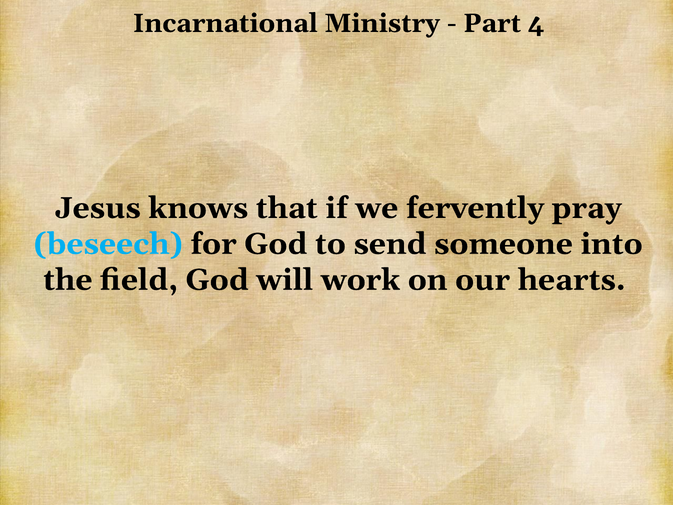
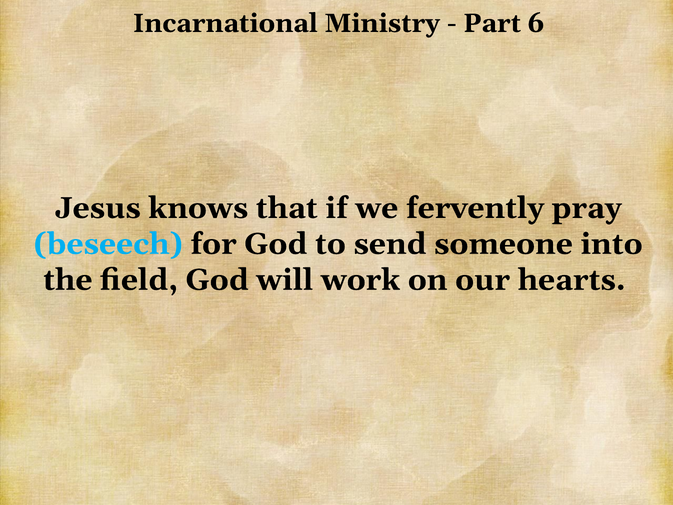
4: 4 -> 6 (536, 23)
